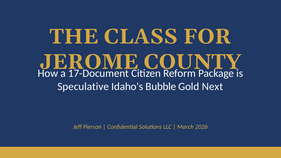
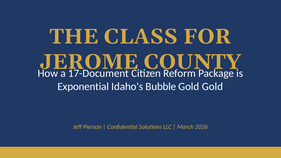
Speculative: Speculative -> Exponential (83, 86)
Gold Next: Next -> Gold (212, 86)
